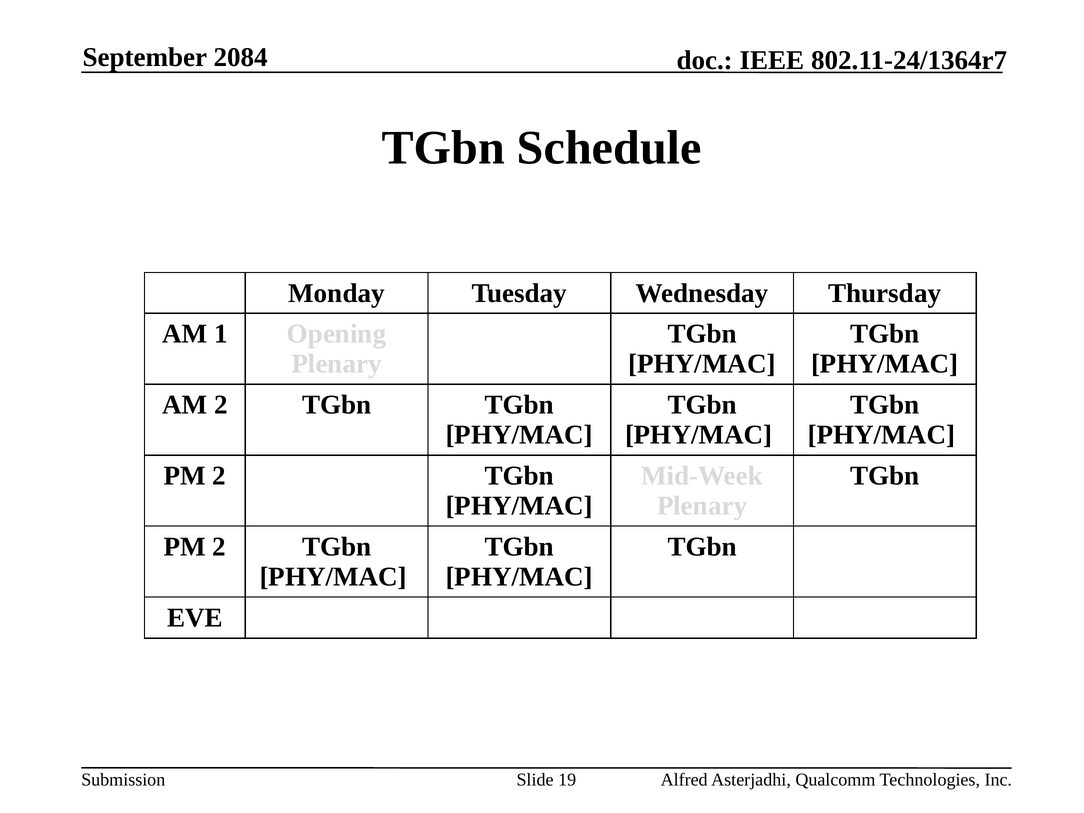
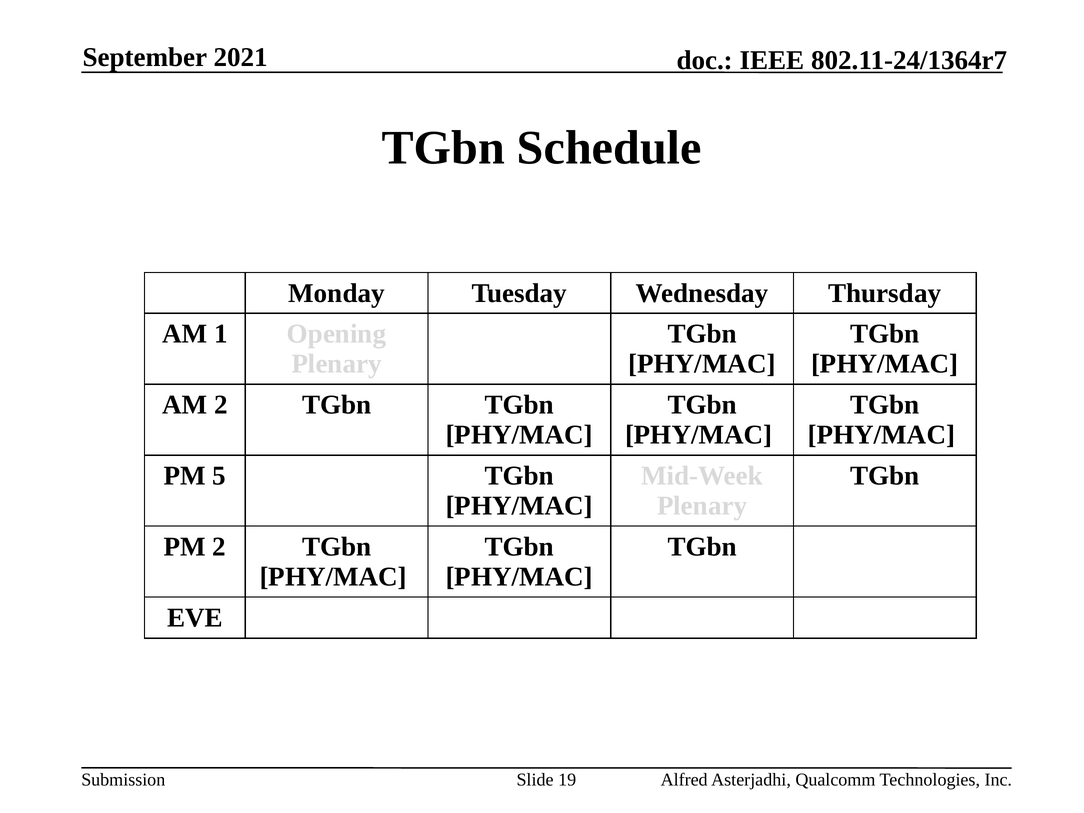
2084: 2084 -> 2021 (241, 57)
2: 2 -> 5 (219, 476)
